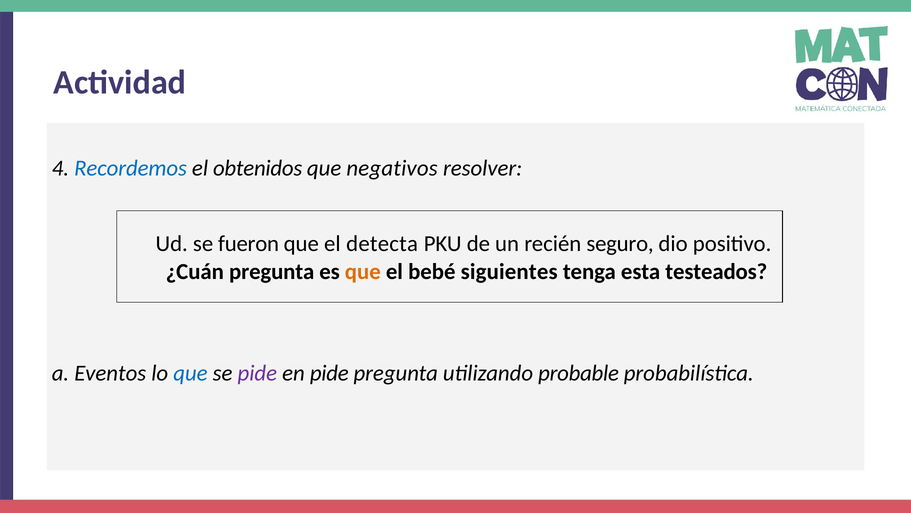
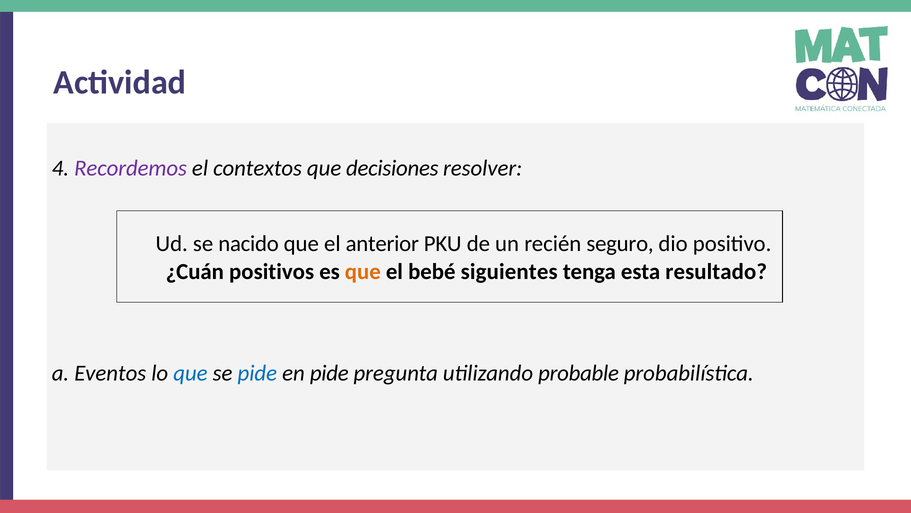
Recordemos colour: blue -> purple (131, 168)
obtenidos: obtenidos -> contextos (258, 168)
negativos: negativos -> decisiones (392, 168)
fueron: fueron -> nacido (249, 244)
detecta: detecta -> anterior (382, 244)
¿Cuán pregunta: pregunta -> positivos (272, 271)
testeados: testeados -> resultado (716, 271)
pide colour: purple -> blue (257, 373)
